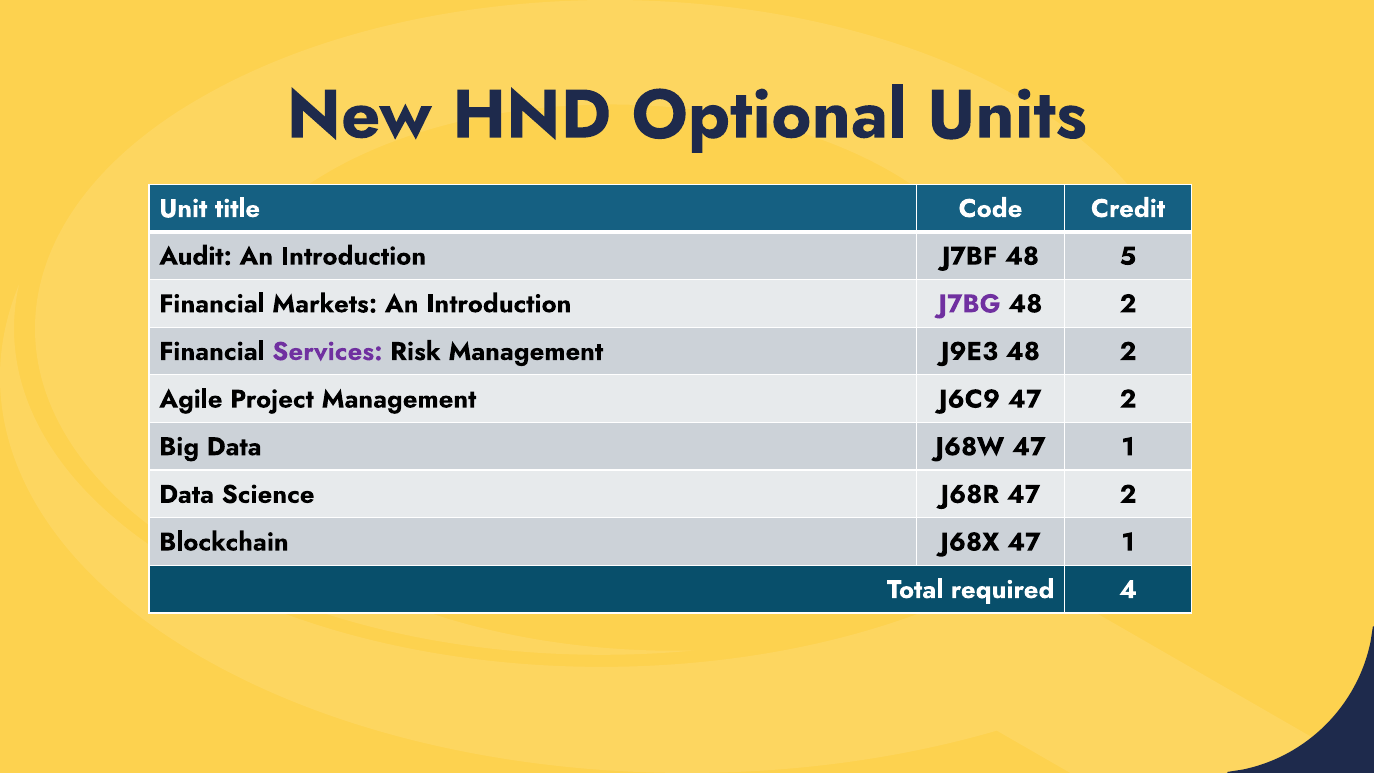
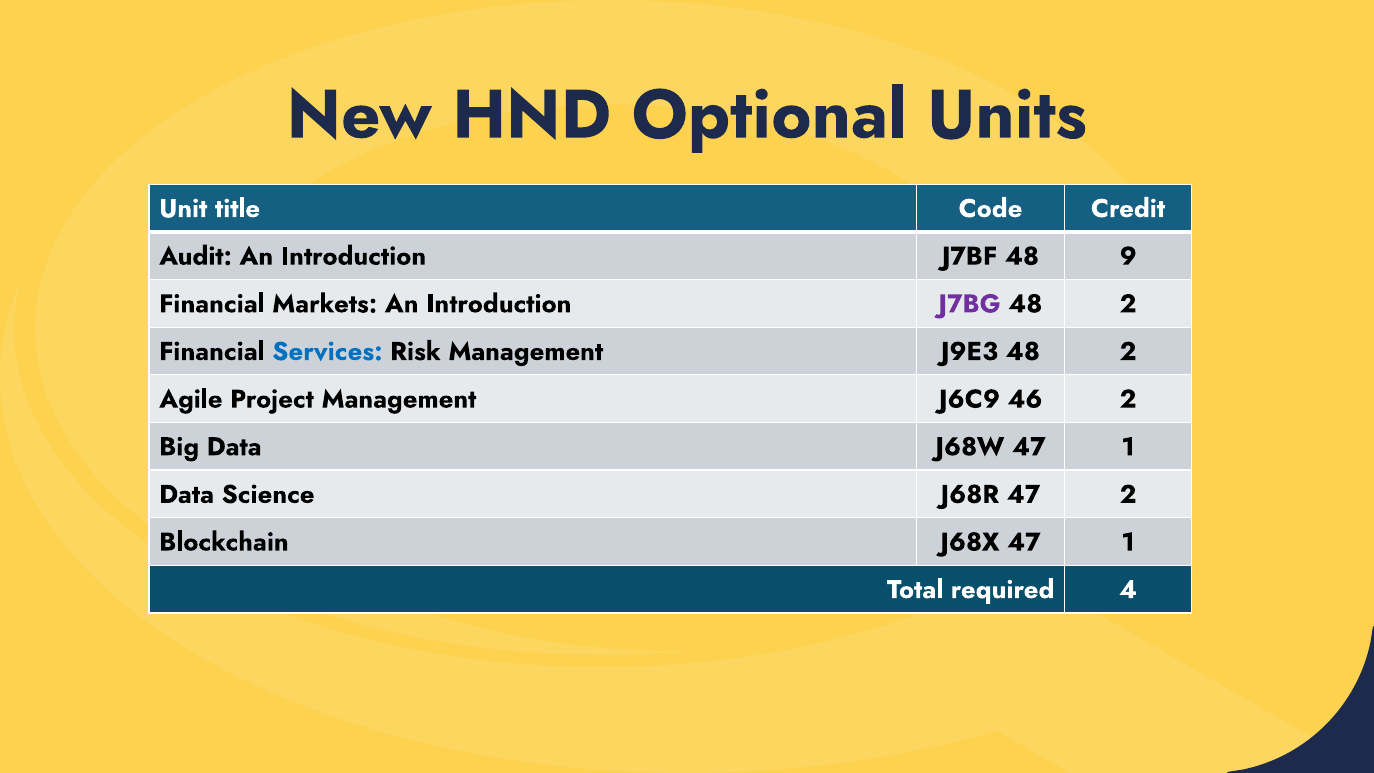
5: 5 -> 9 (1128, 256)
Services colour: purple -> blue (327, 351)
J6C9 47: 47 -> 46 (1025, 399)
